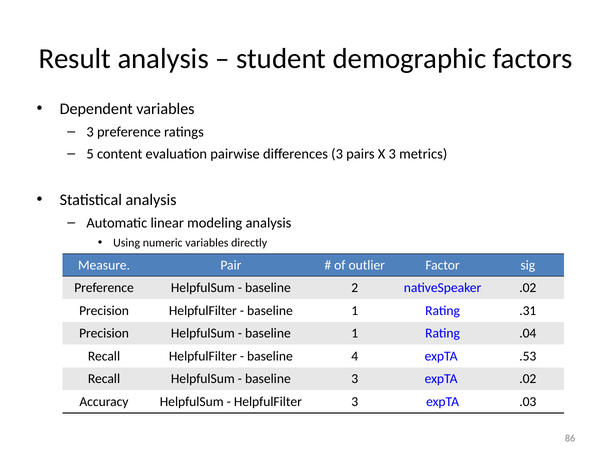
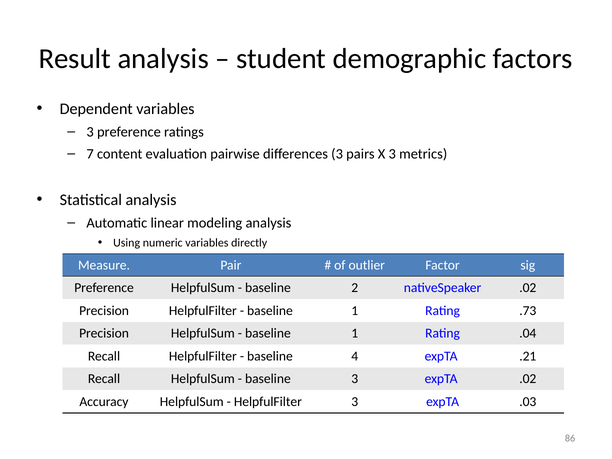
5: 5 -> 7 (90, 154)
.31: .31 -> .73 (528, 311)
.53: .53 -> .21 (528, 356)
